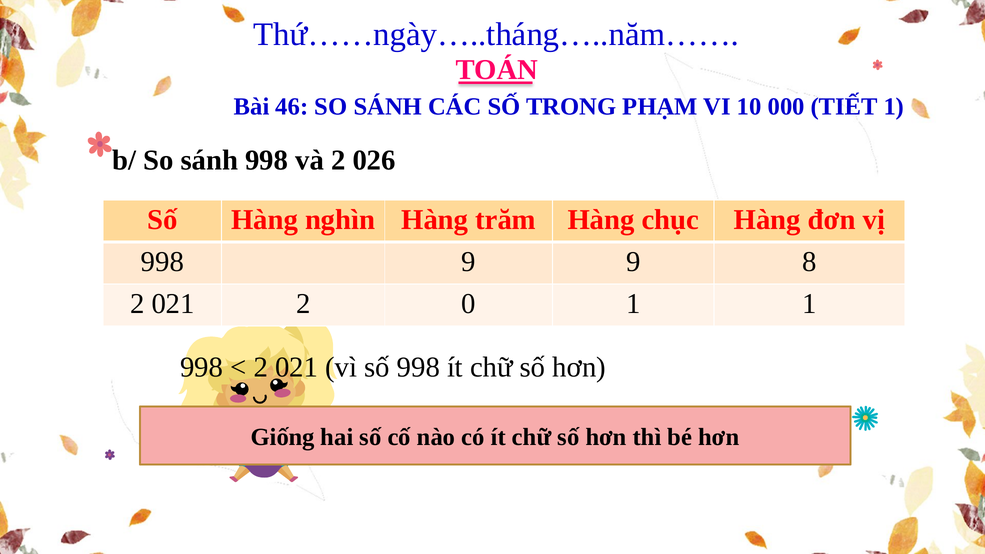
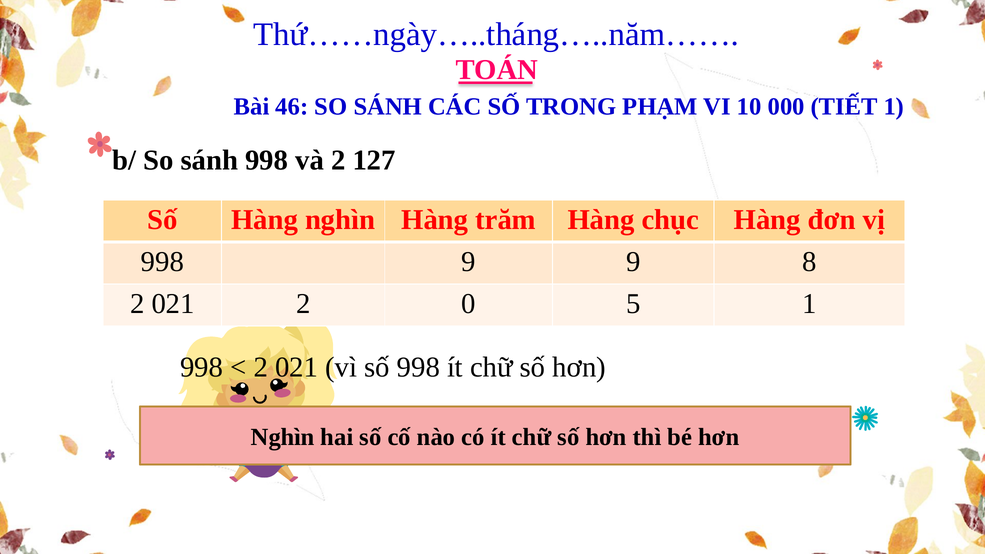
026: 026 -> 127 (374, 160)
0 1: 1 -> 5 (633, 304)
Giống: Giống -> Nghìn (283, 437)
